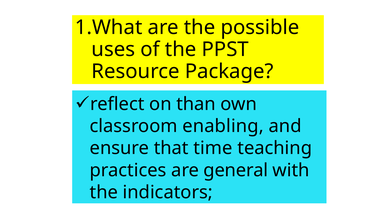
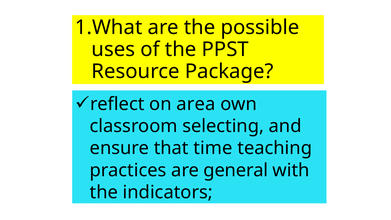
than: than -> area (196, 104)
enabling: enabling -> selecting (223, 126)
